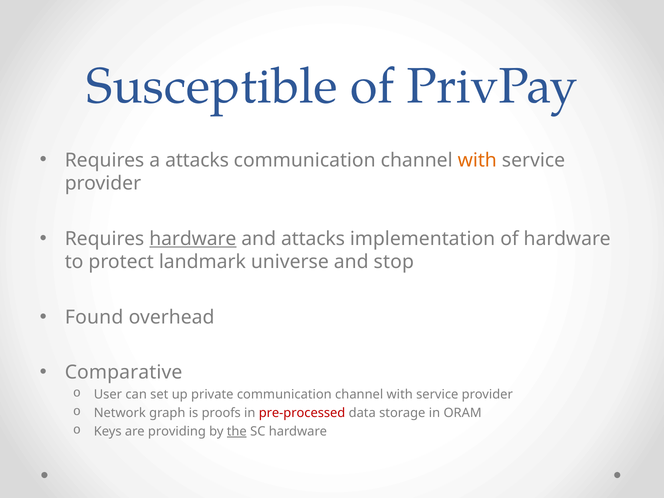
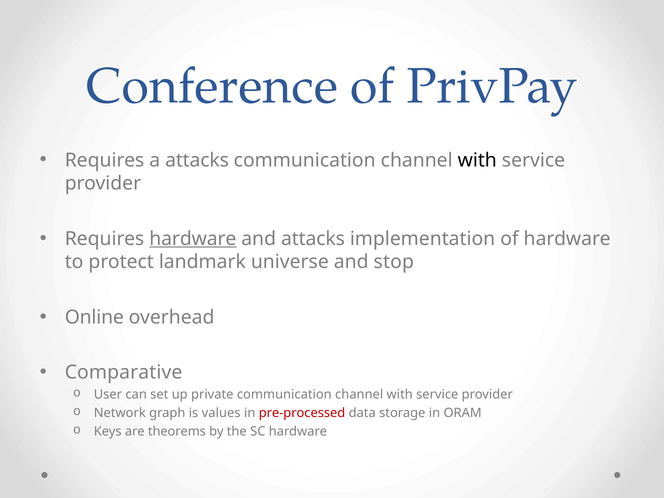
Susceptible: Susceptible -> Conference (212, 86)
with colour: orange -> black (477, 160)
Found: Found -> Online (94, 317)
proofs: proofs -> values (221, 413)
providing: providing -> theorems (177, 431)
the underline: present -> none (237, 431)
